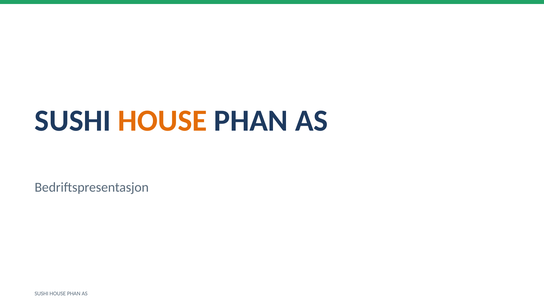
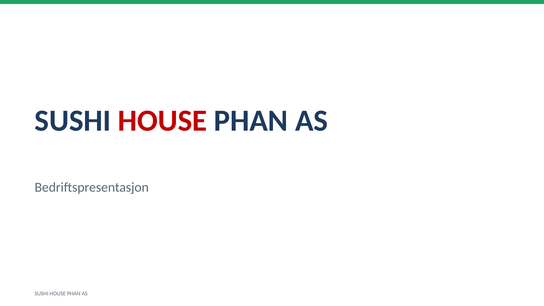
HOUSE colour: orange -> red (162, 121)
